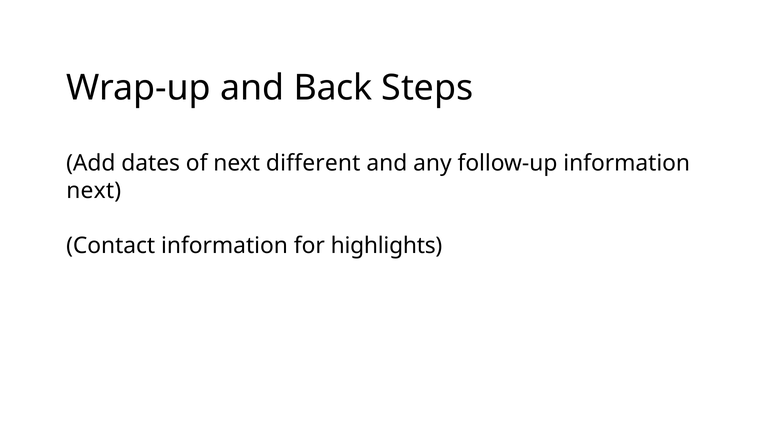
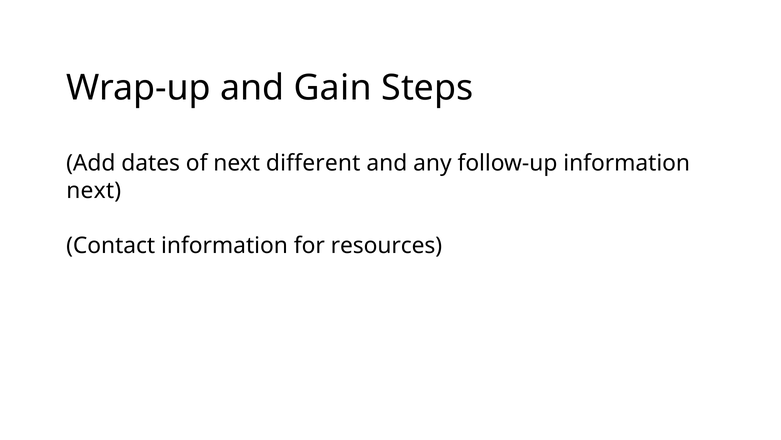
Back: Back -> Gain (333, 88)
highlights: highlights -> resources (386, 245)
